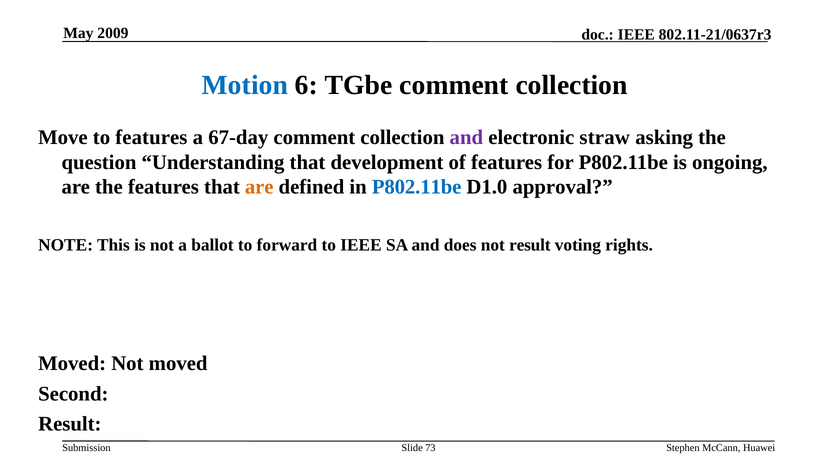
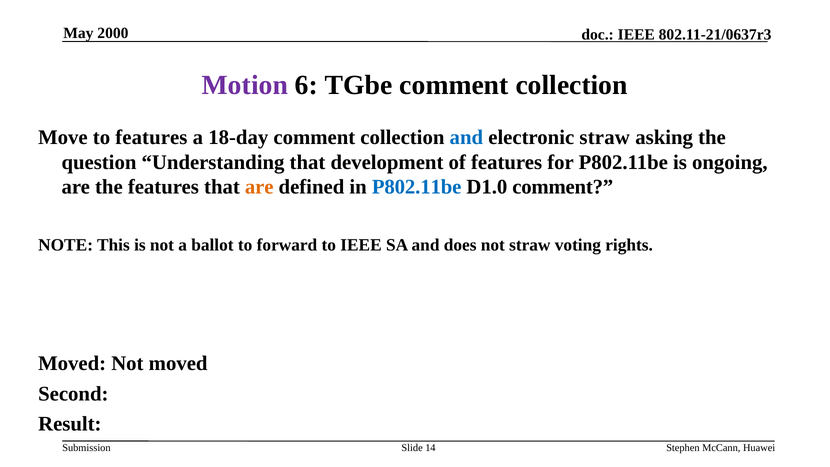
2009: 2009 -> 2000 (113, 33)
Motion colour: blue -> purple (245, 85)
67-day: 67-day -> 18-day (238, 137)
and colour: purple -> blue (466, 137)
D1.0 approval: approval -> comment (563, 187)
not result: result -> straw (530, 245)
73: 73 -> 14 (430, 448)
